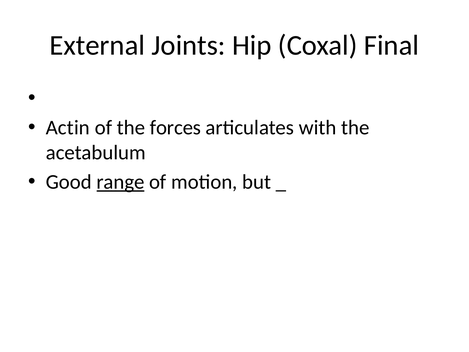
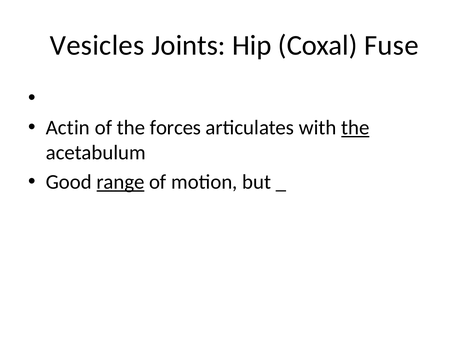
External: External -> Vesicles (97, 45)
Final: Final -> Fuse (391, 45)
the underline: none -> present (355, 128)
